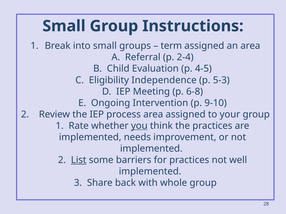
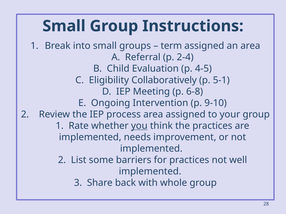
Independence: Independence -> Collaboratively (164, 80)
5-3: 5-3 -> 5-1 (221, 80)
List underline: present -> none (79, 160)
